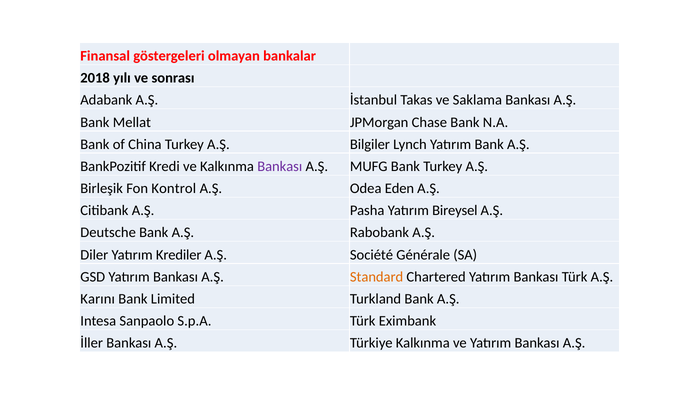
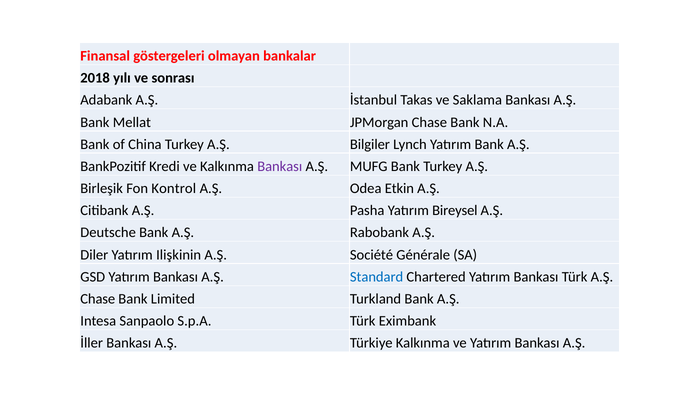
Eden: Eden -> Etkin (399, 189)
Krediler: Krediler -> Ilişkinin (179, 255)
Standard colour: orange -> blue (377, 277)
Karını: Karını -> Chase (98, 299)
